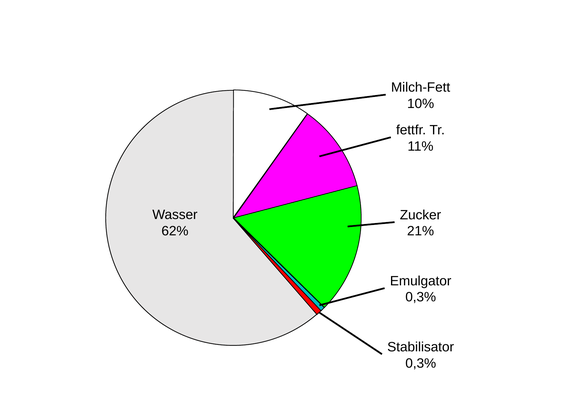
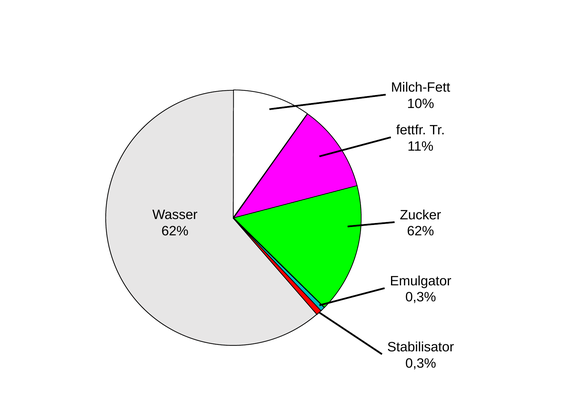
21%: 21% -> 62% (421, 231)
